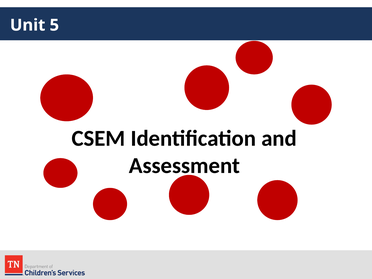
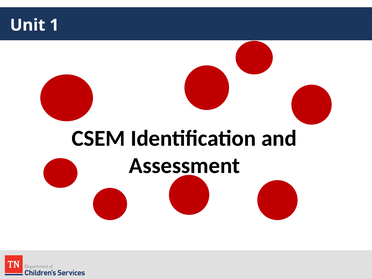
5: 5 -> 1 (54, 25)
